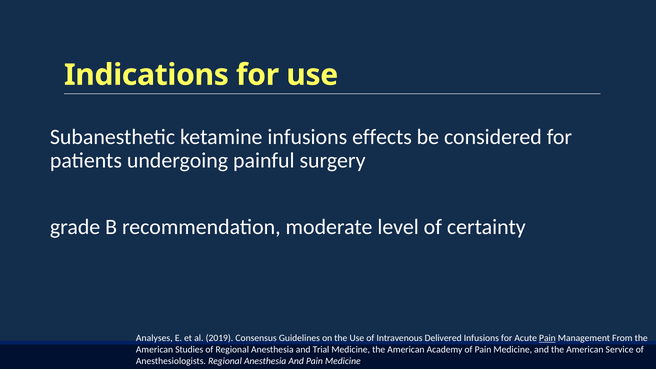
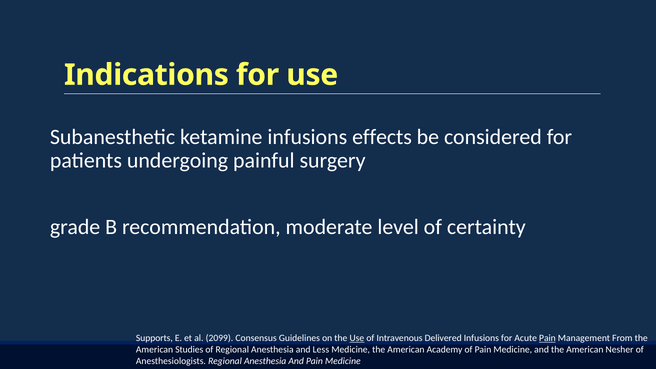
Analyses: Analyses -> Supports (154, 338)
2019: 2019 -> 2099 (219, 338)
Use underline: none -> present (357, 338)
Trial: Trial -> Less (321, 350)
Service: Service -> Nesher (620, 350)
